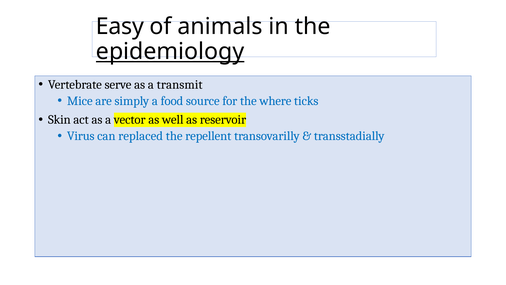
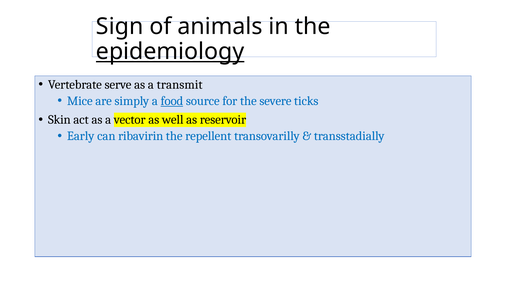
Easy: Easy -> Sign (120, 26)
food underline: none -> present (172, 101)
where: where -> severe (275, 101)
Virus: Virus -> Early (81, 136)
replaced: replaced -> ribavirin (141, 136)
